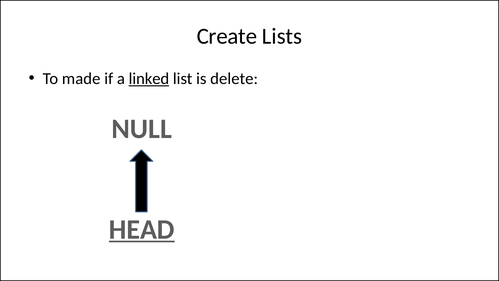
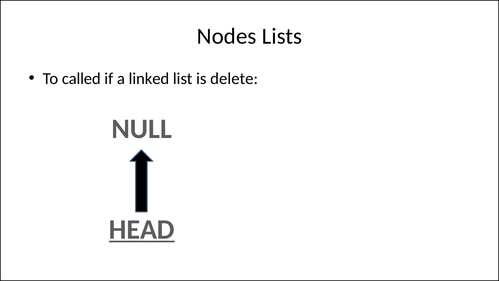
Create: Create -> Nodes (227, 36)
made: made -> called (81, 79)
linked underline: present -> none (149, 79)
